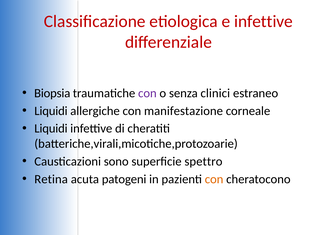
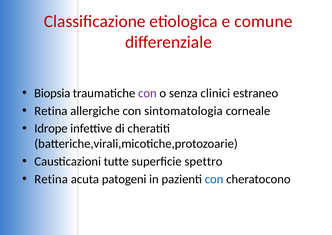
e infettive: infettive -> comune (263, 21)
Liquidi: Liquidi -> Retina (51, 111)
manifestazione: manifestazione -> sintomatologia (183, 111)
Liquidi: Liquidi -> Idrope (51, 128)
sono: sono -> tutte (116, 161)
con colour: orange -> blue (214, 179)
